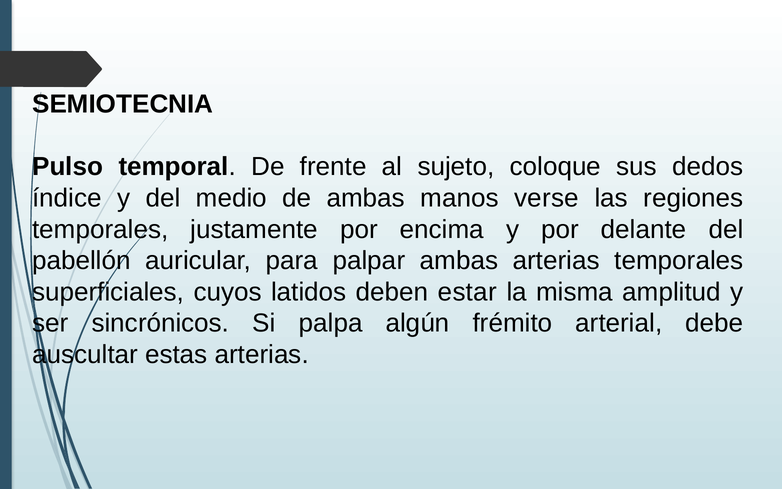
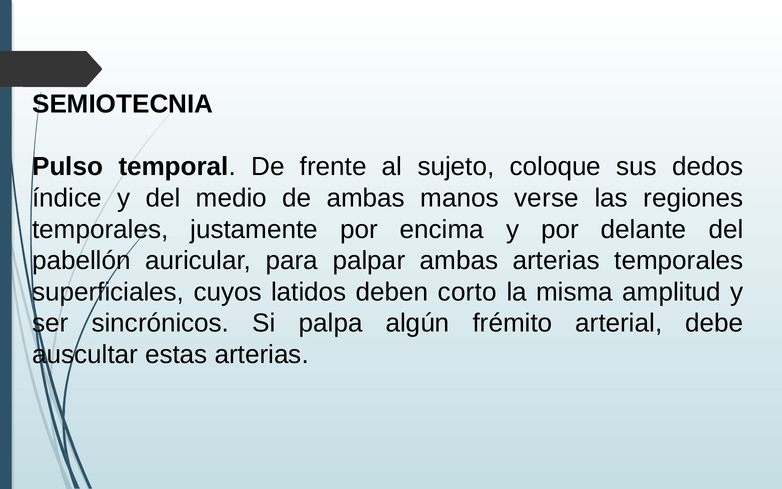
estar: estar -> corto (467, 292)
